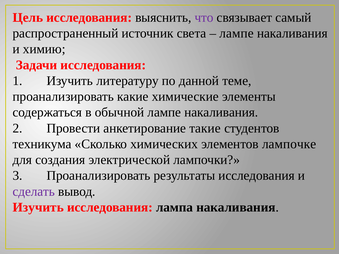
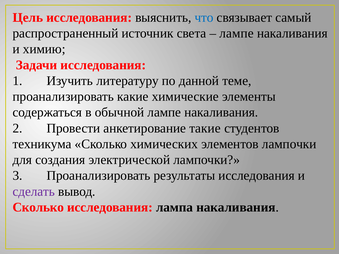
что colour: purple -> blue (204, 17)
элементов лампочке: лампочке -> лампочки (289, 144)
Изучить: Изучить -> Сколько (38, 207)
